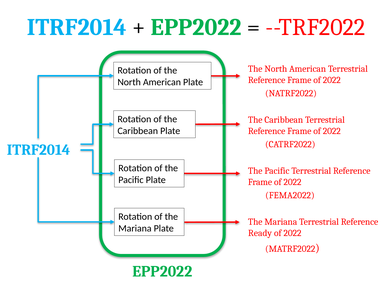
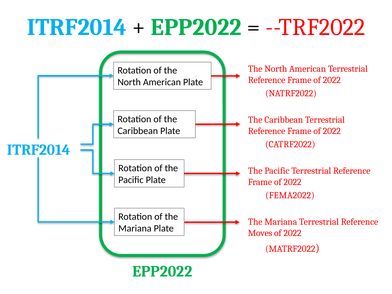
Ready: Ready -> Moves (260, 233)
